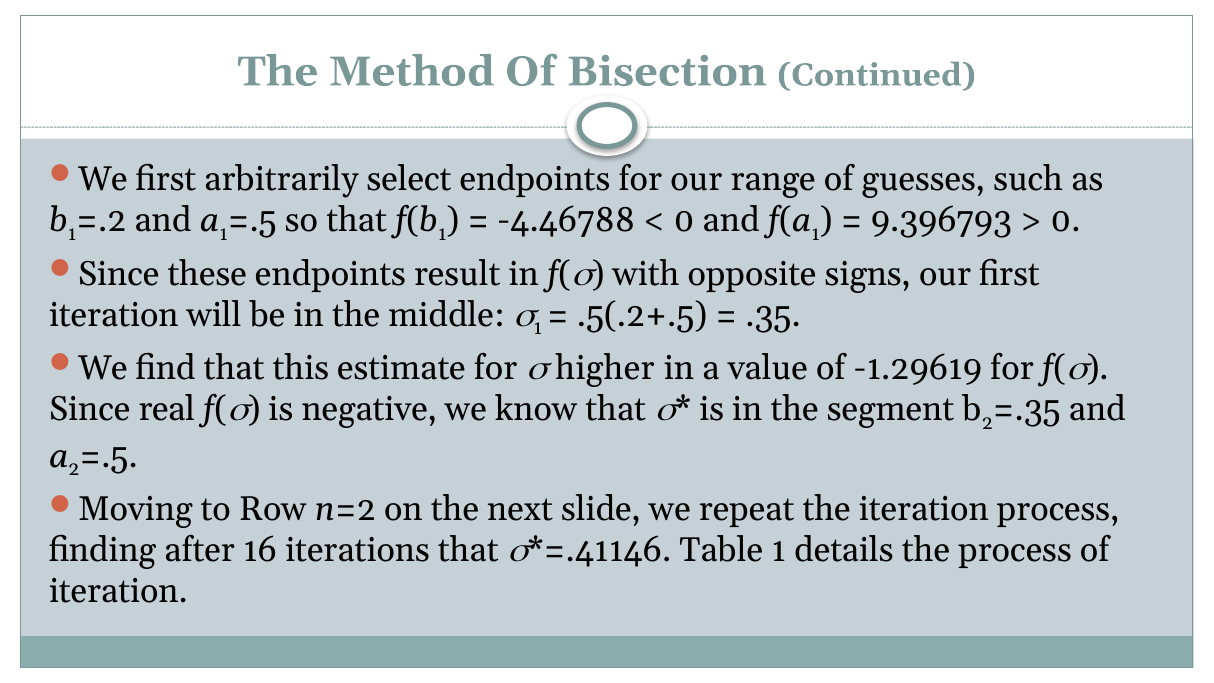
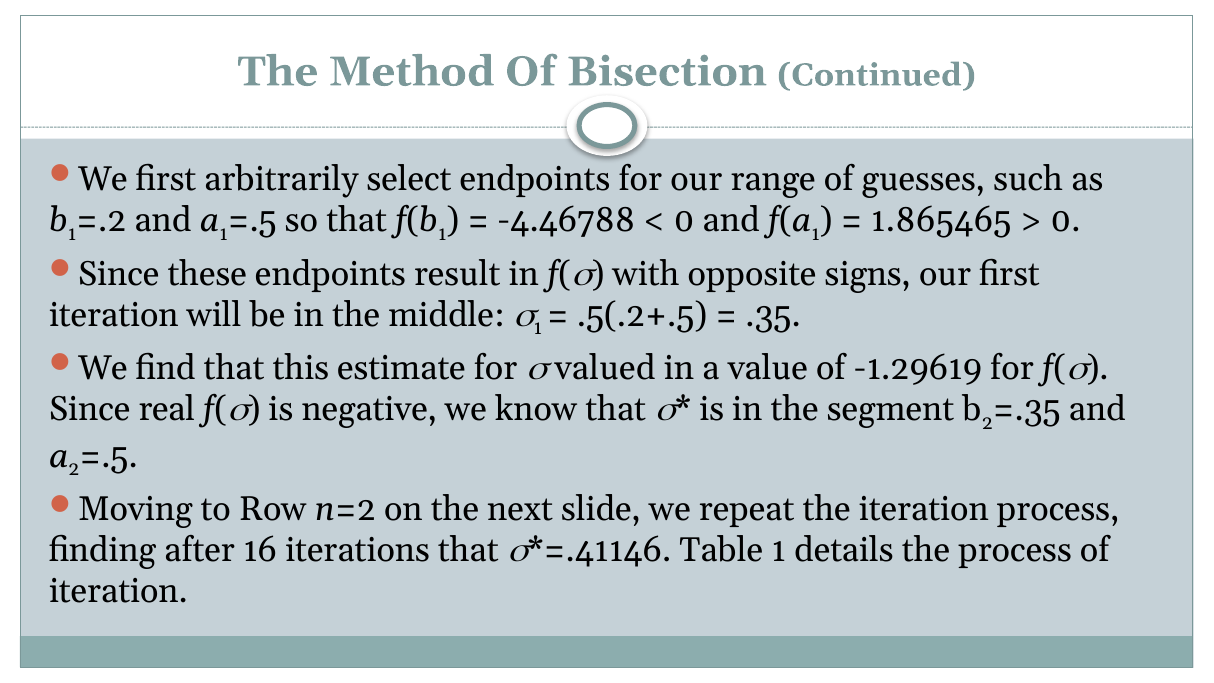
9.396793: 9.396793 -> 1.865465 (941, 220)
higher: higher -> valued (605, 368)
